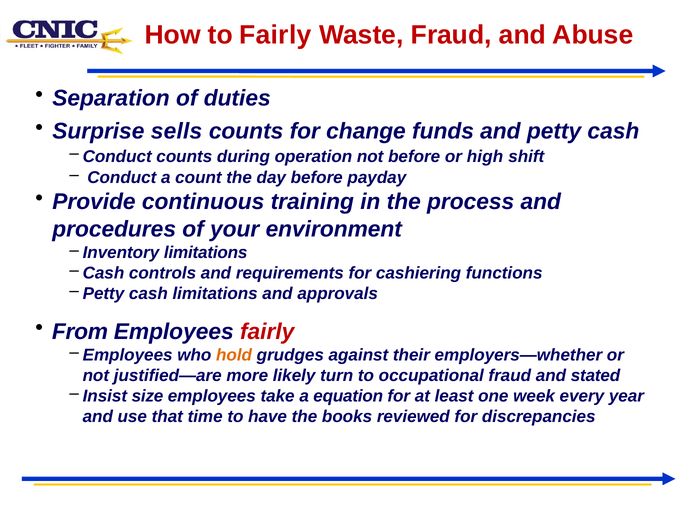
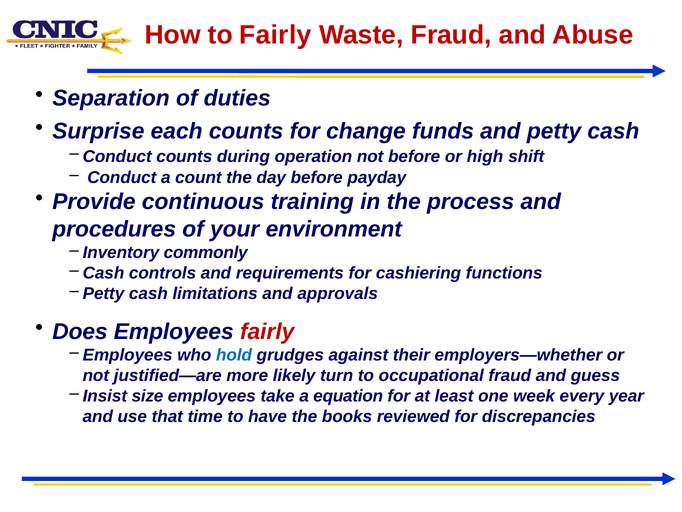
sells: sells -> each (177, 131)
Inventory limitations: limitations -> commonly (206, 252)
From: From -> Does (80, 331)
hold colour: orange -> blue (234, 355)
stated: stated -> guess (595, 375)
